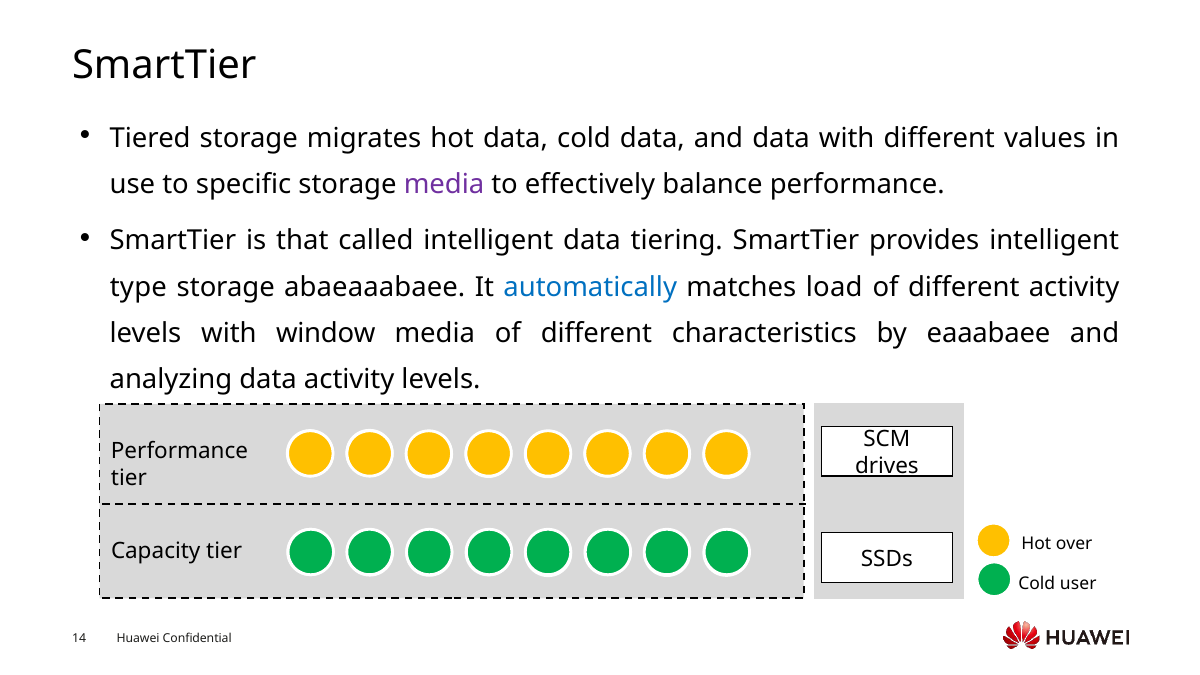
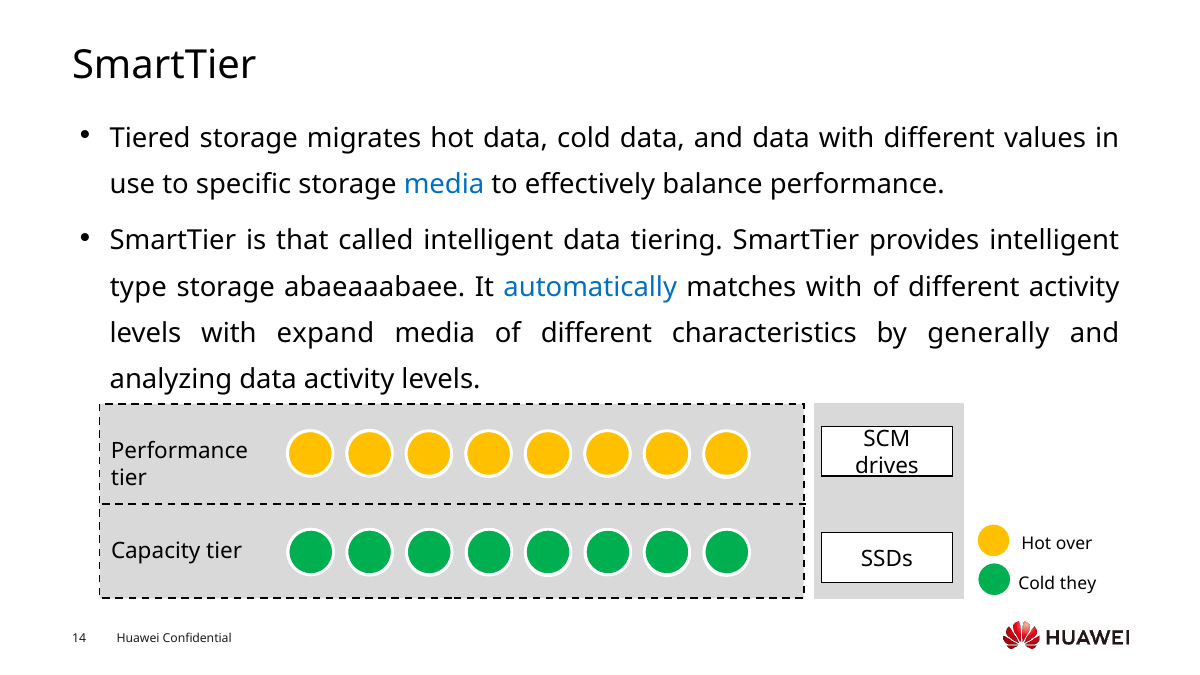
media colour: purple -> blue (444, 185)
matches load: load -> with (834, 287)
window: window -> expand (325, 333)
eaaabaee: eaaabaee -> generally (988, 333)
user: user -> they (1078, 584)
